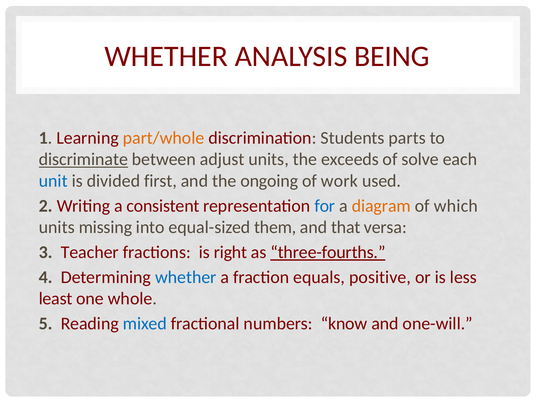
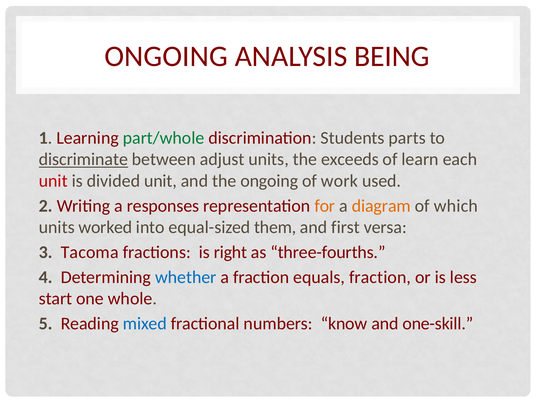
WHETHER: WHETHER -> ONGOING (166, 56)
part/whole colour: orange -> green (164, 138)
solve: solve -> learn (420, 159)
unit colour: blue -> red (53, 181)
divided first: first -> unit (160, 181)
consistent: consistent -> responses (163, 206)
for colour: blue -> orange (325, 206)
missing: missing -> worked (105, 227)
that: that -> first (346, 227)
Teacher: Teacher -> Tacoma (90, 252)
three-fourths underline: present -> none (328, 252)
equals positive: positive -> fraction (380, 277)
least: least -> start (56, 299)
one-will: one-will -> one-skill (438, 324)
